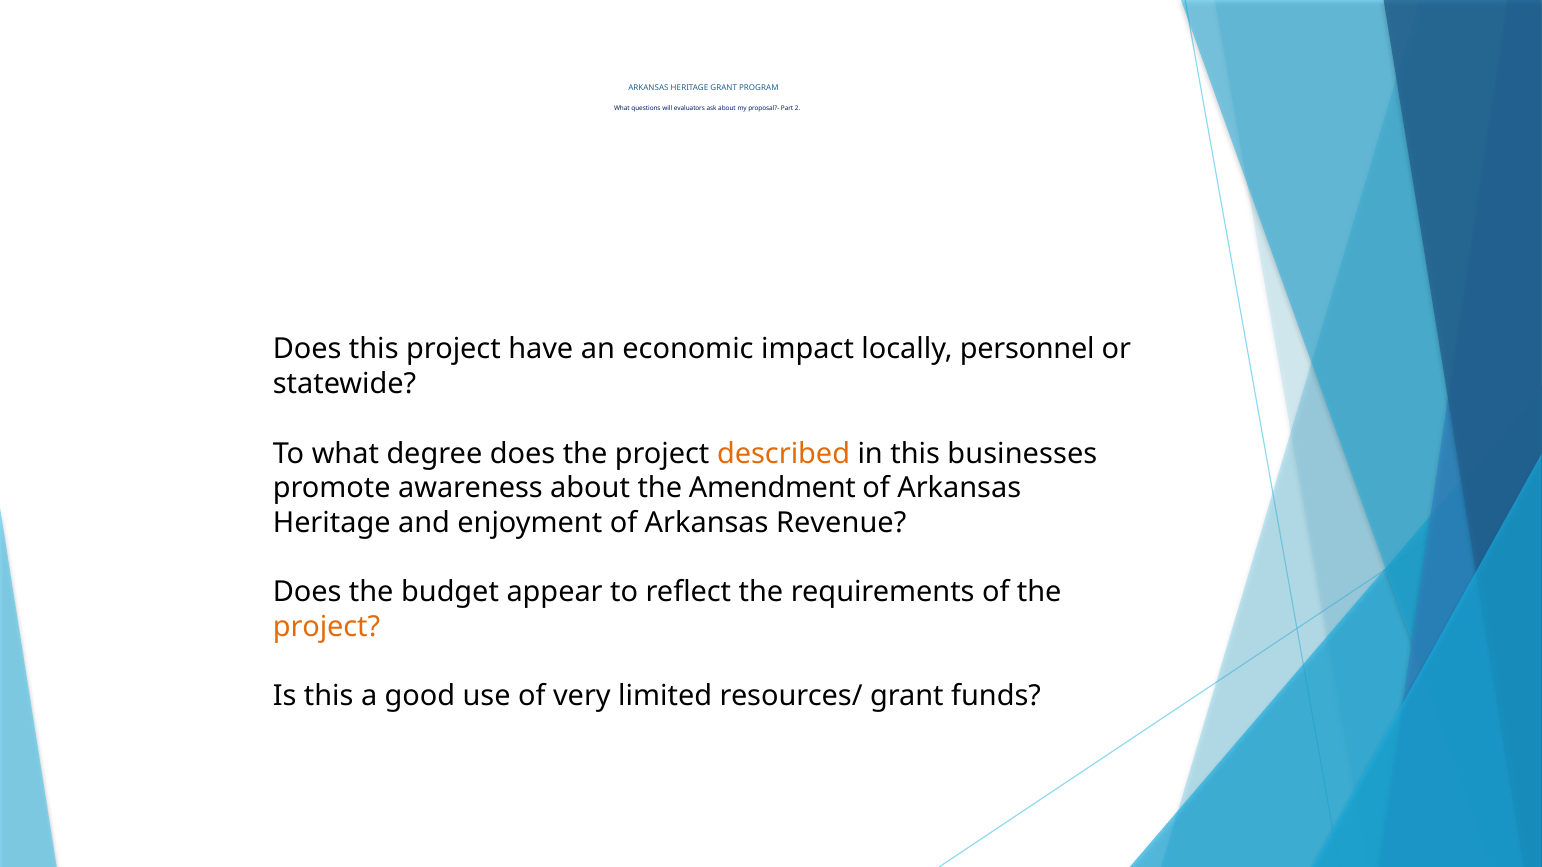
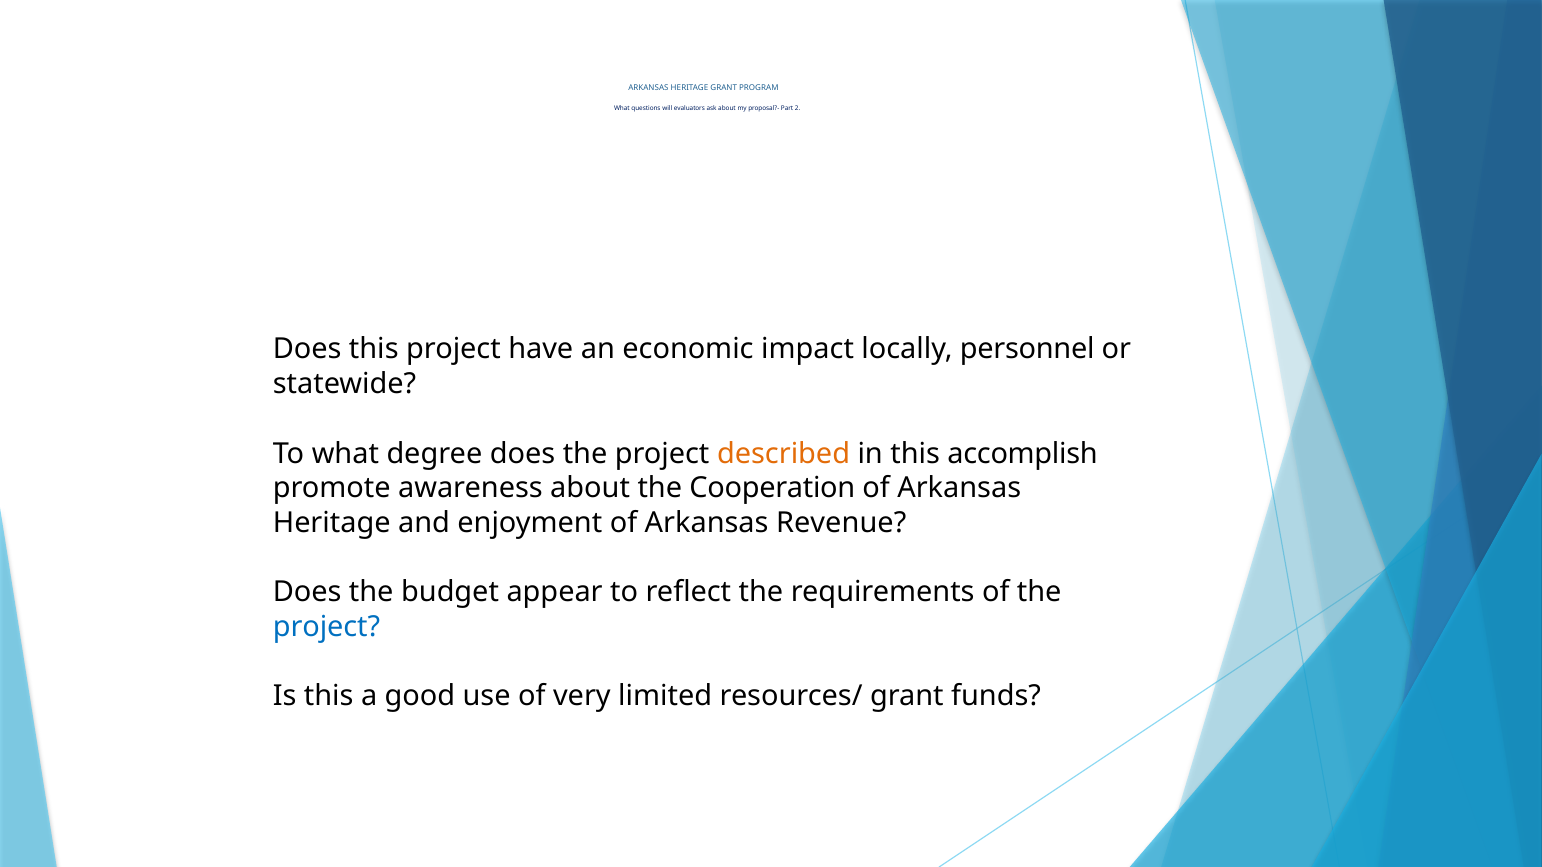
businesses: businesses -> accomplish (1023, 454)
Amendment: Amendment -> Cooperation (772, 488)
project colour: orange -> blue (326, 627)
